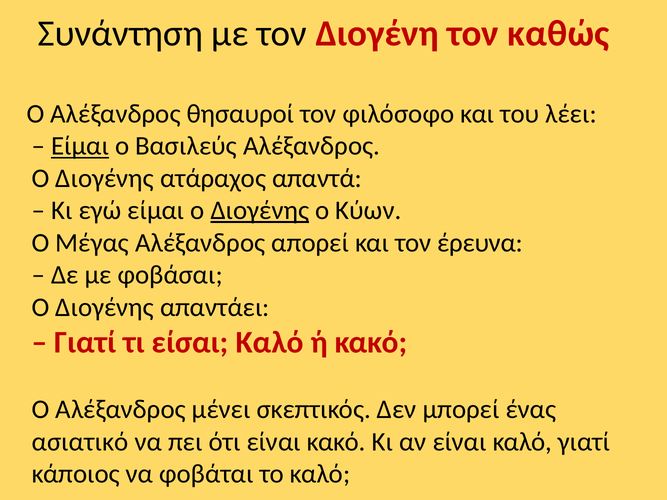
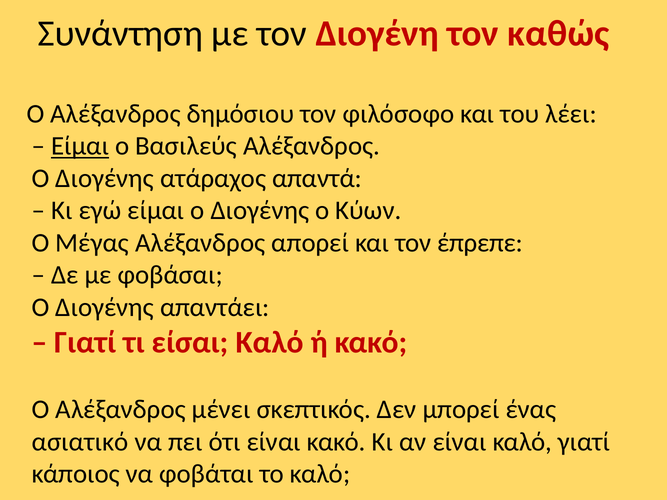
θησαυροί: θησαυροί -> δημόσιου (240, 114)
Διογένης underline: present -> none (260, 211)
έρευνα: έρευνα -> έπρεπε (480, 243)
